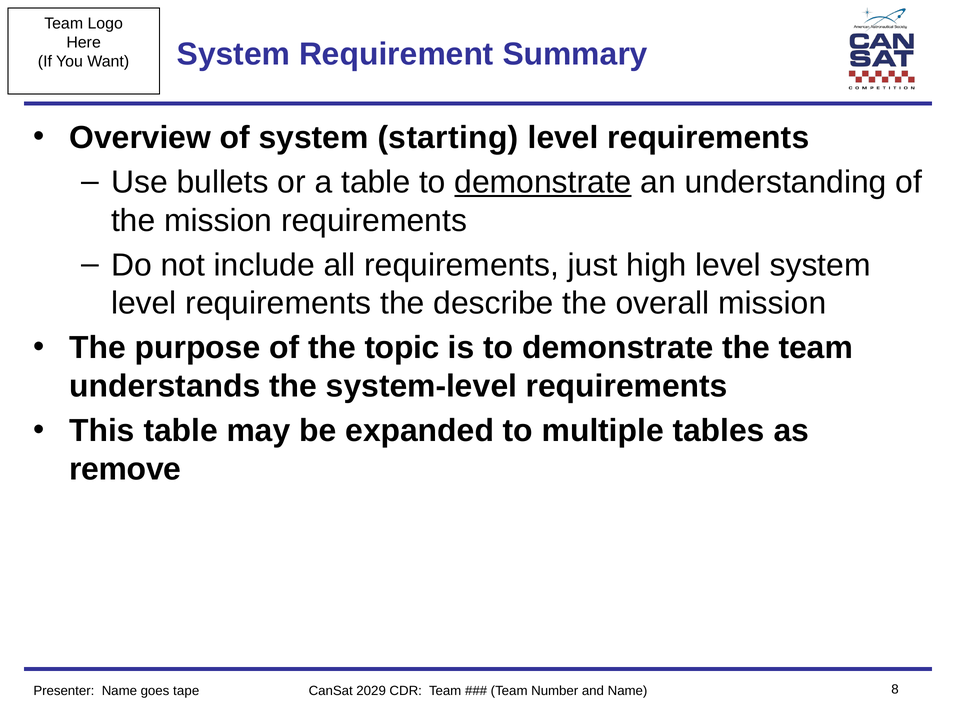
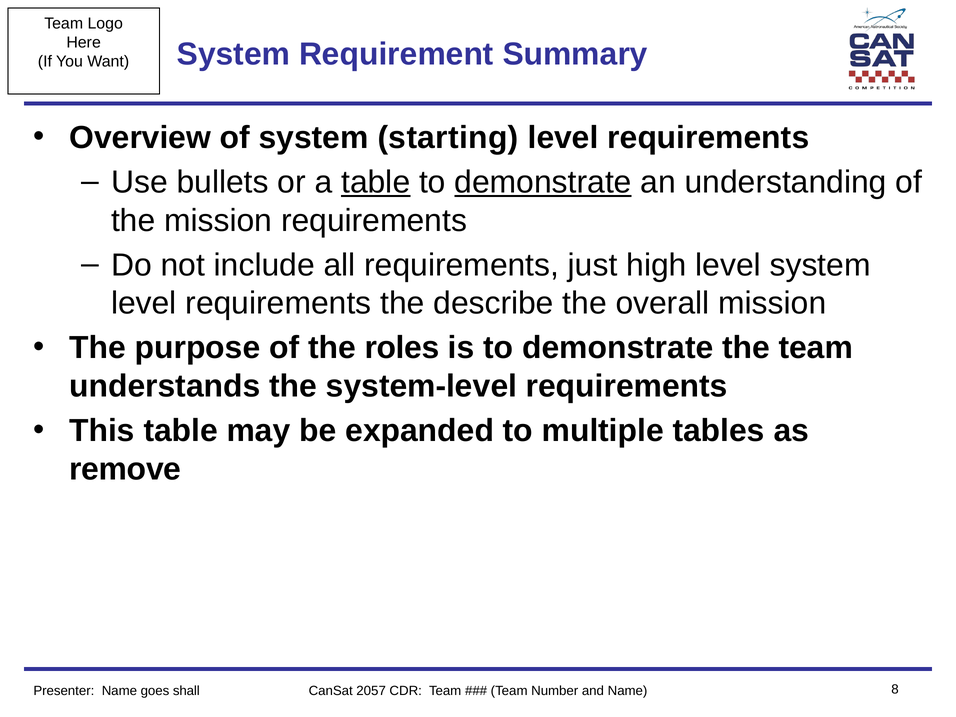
table underline: none -> present (376, 182)
topic: topic -> roles (402, 348)
tape: tape -> shall (186, 691)
2029: 2029 -> 2057 (371, 691)
